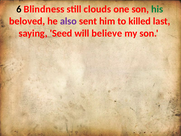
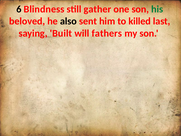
clouds: clouds -> gather (97, 9)
also colour: purple -> black (68, 21)
Seed: Seed -> Built (61, 33)
believe: believe -> fathers (107, 33)
